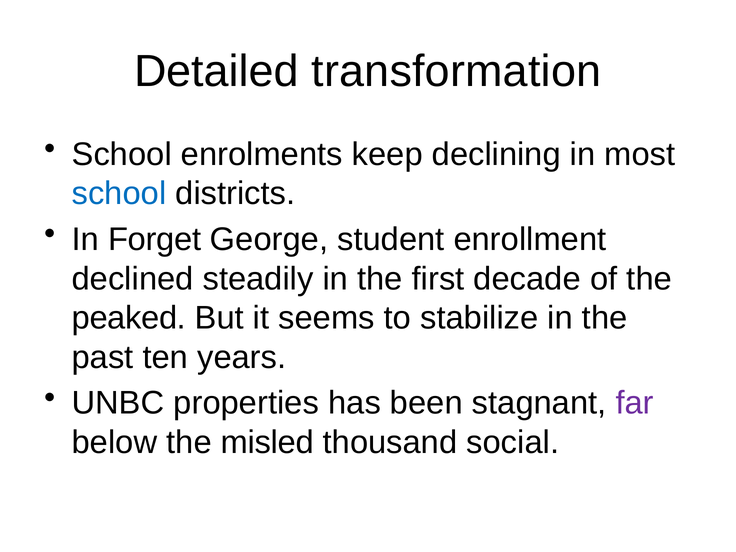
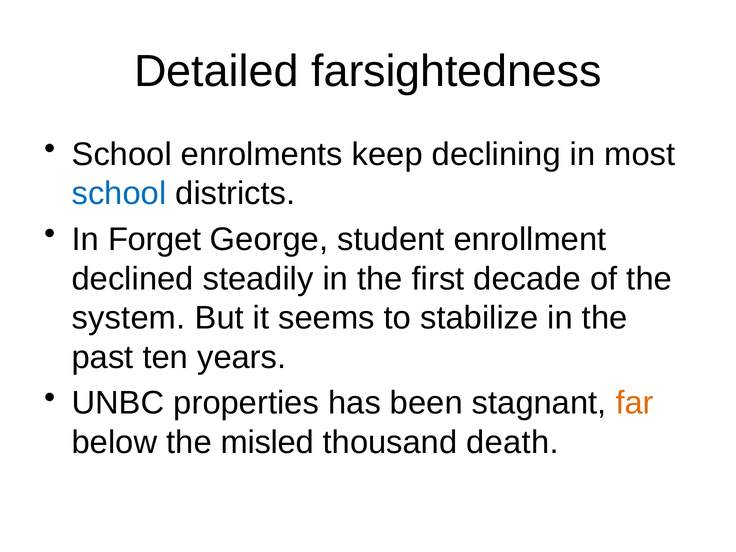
transformation: transformation -> farsightedness (456, 71)
peaked: peaked -> system (129, 318)
far colour: purple -> orange (635, 403)
social: social -> death (513, 442)
